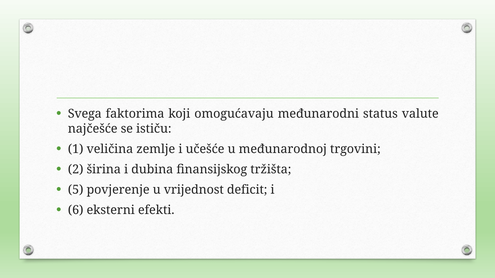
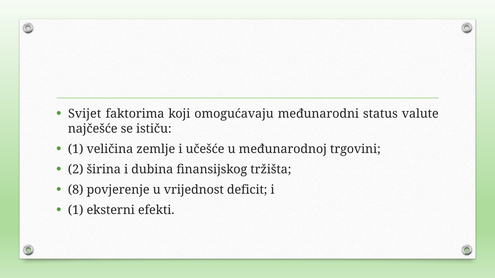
Svega: Svega -> Svijet (85, 114)
5: 5 -> 8 (76, 190)
6: 6 -> 1 (76, 210)
